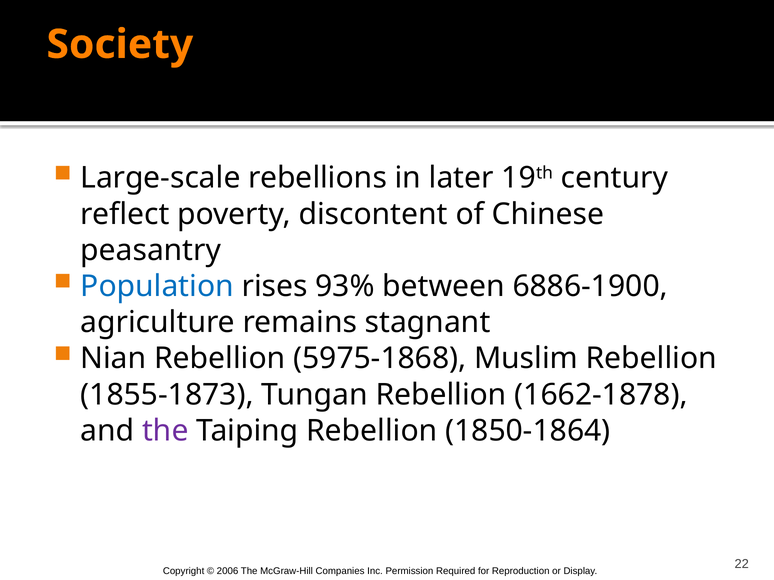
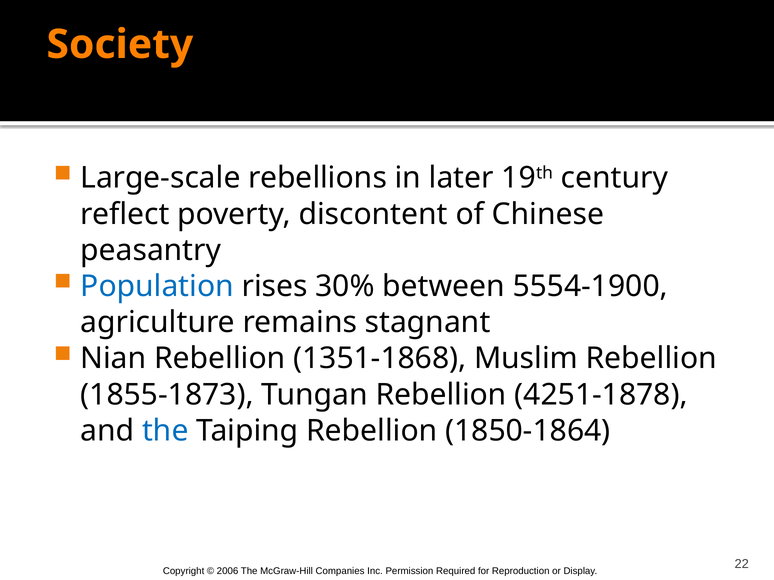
93%: 93% -> 30% (345, 287)
6886-1900: 6886-1900 -> 5554-1900 (590, 287)
5975-1868: 5975-1868 -> 1351-1868 (380, 359)
1662-1878: 1662-1878 -> 4251-1878 (601, 395)
the colour: purple -> blue (165, 431)
